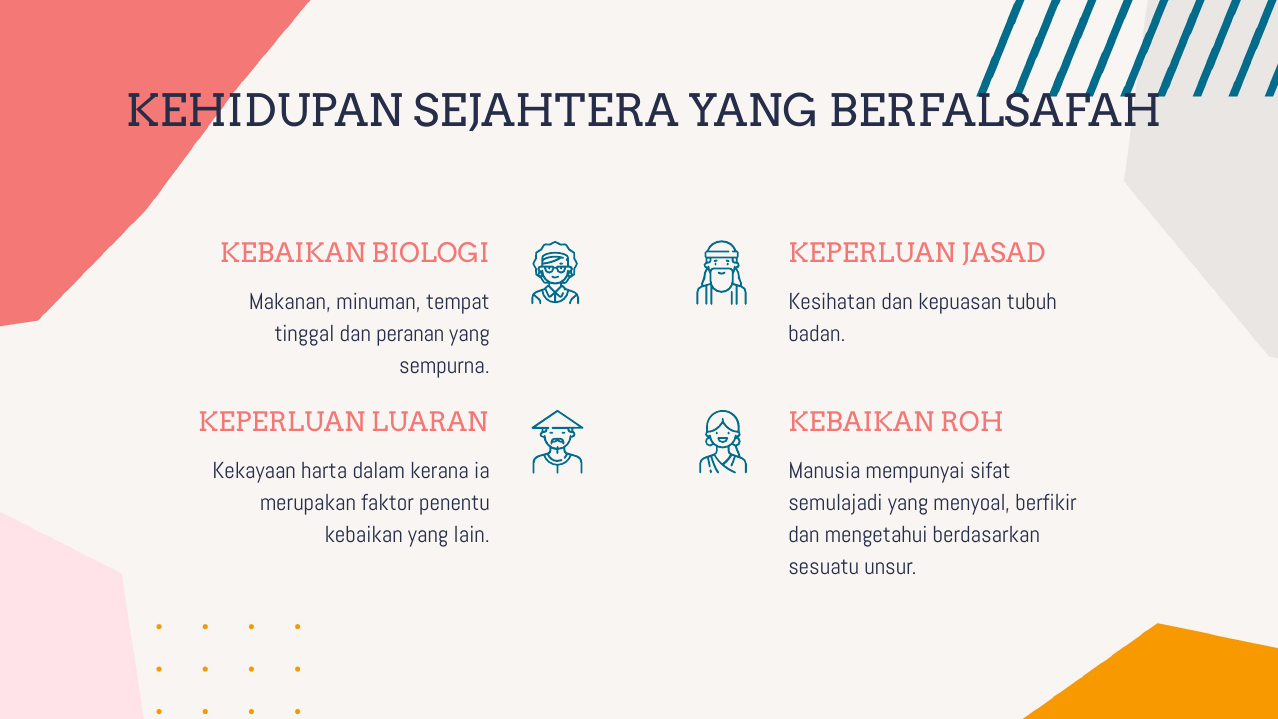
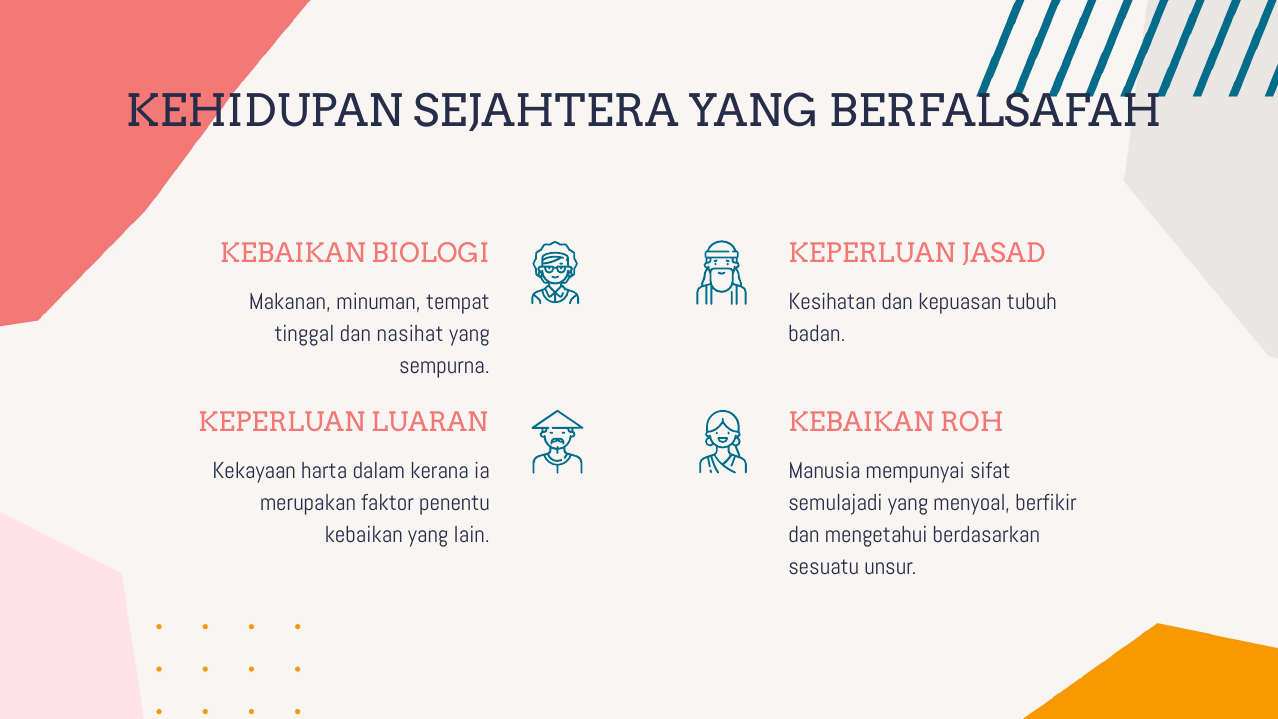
peranan: peranan -> nasihat (410, 334)
